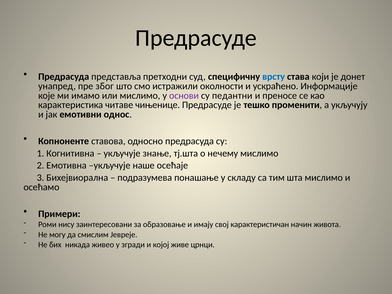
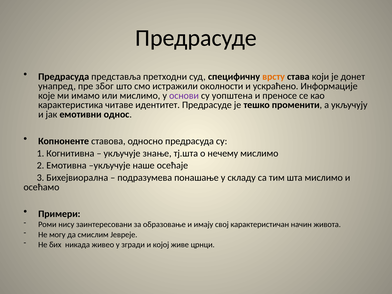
врсту colour: blue -> orange (274, 77)
педантни: педантни -> уопштена (232, 96)
чињенице: чињенице -> идентитет (158, 105)
